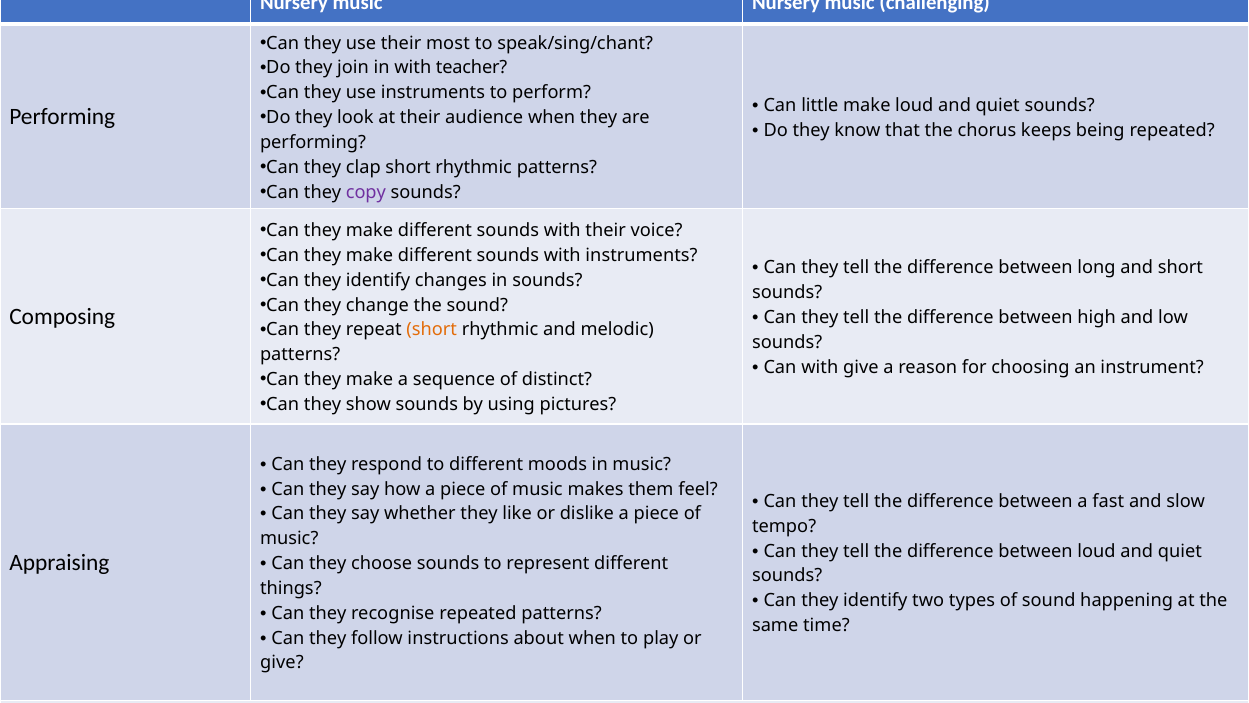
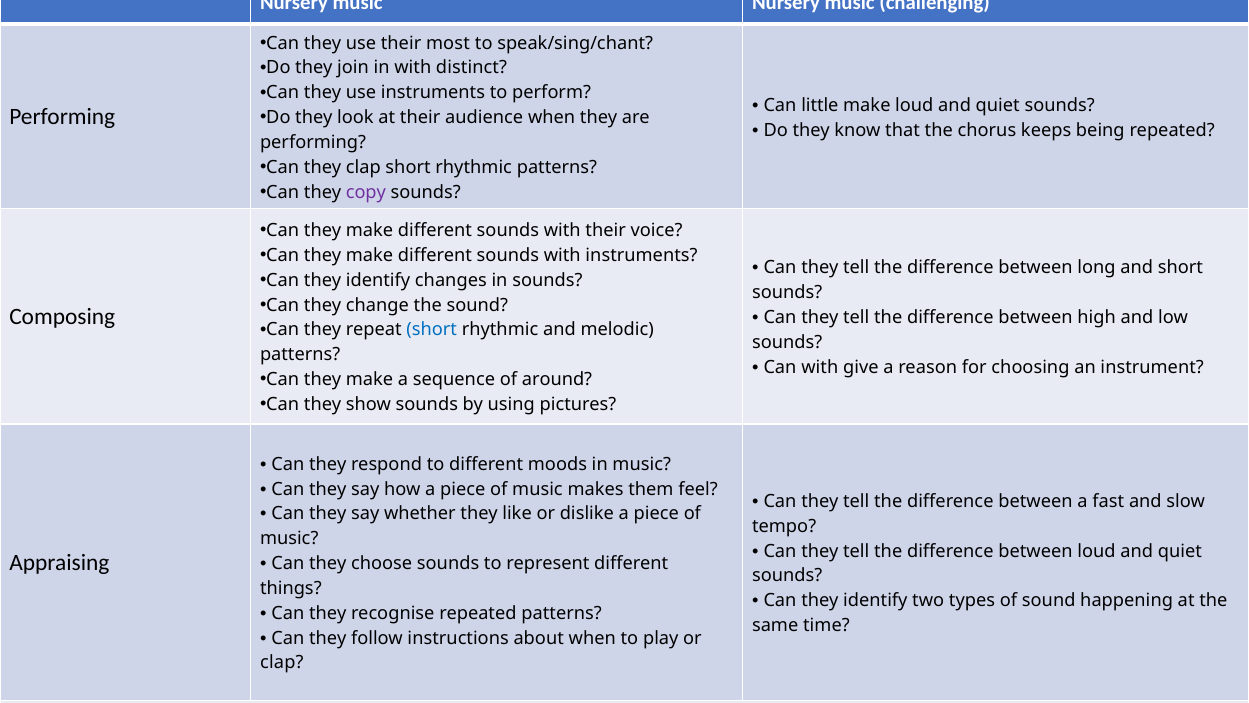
teacher: teacher -> distinct (471, 68)
short colour: orange -> blue (432, 330)
distinct: distinct -> around (557, 379)
give: give -> clap (282, 662)
